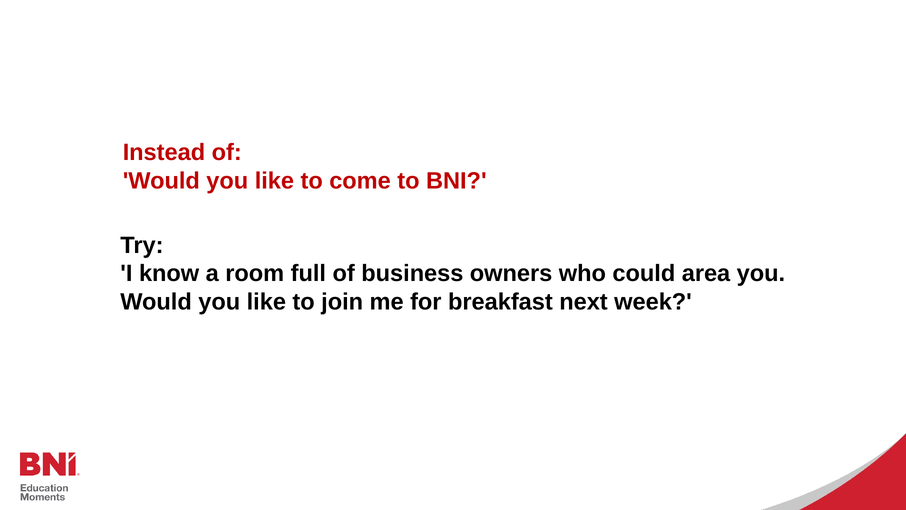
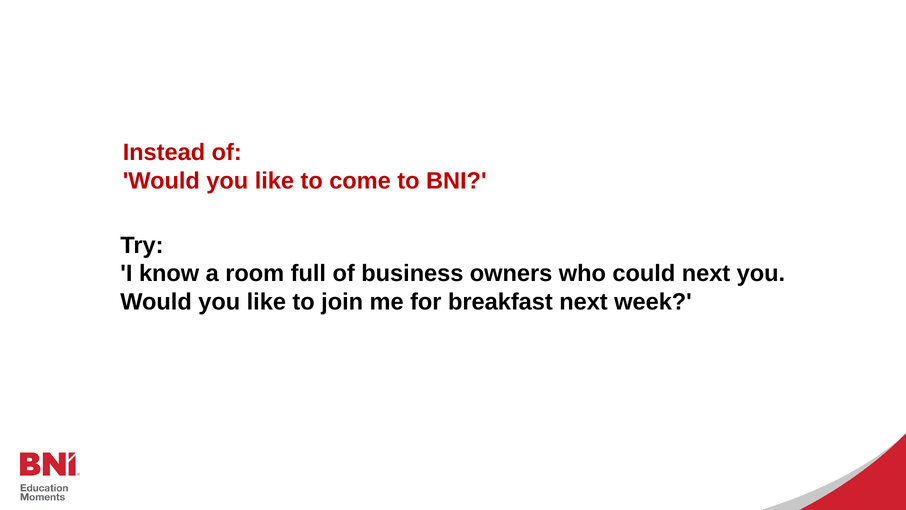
could area: area -> next (706, 273)
